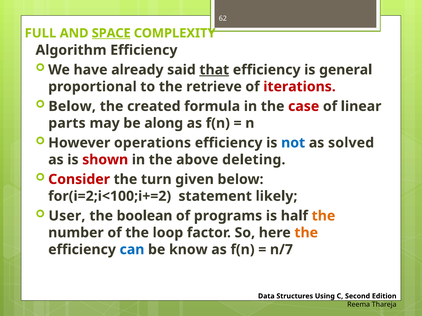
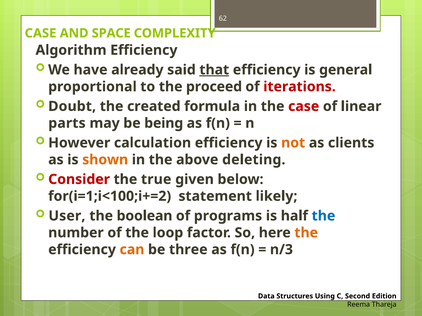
FULL: FULL -> CASE (41, 33)
SPACE underline: present -> none (111, 33)
retrieve: retrieve -> proceed (214, 87)
Below: Below -> Doubt (72, 106)
along: along -> being (164, 123)
operations: operations -> calculation (153, 143)
not colour: blue -> orange (293, 143)
solved: solved -> clients (351, 143)
shown colour: red -> orange (105, 160)
turn: turn -> true (156, 180)
for(i=2;i<100;i+=2: for(i=2;i<100;i+=2 -> for(i=1;i<100;i+=2 (110, 196)
the colour: orange -> blue (323, 216)
can colour: blue -> orange (132, 250)
know: know -> three (188, 250)
n/7: n/7 -> n/3 (281, 250)
